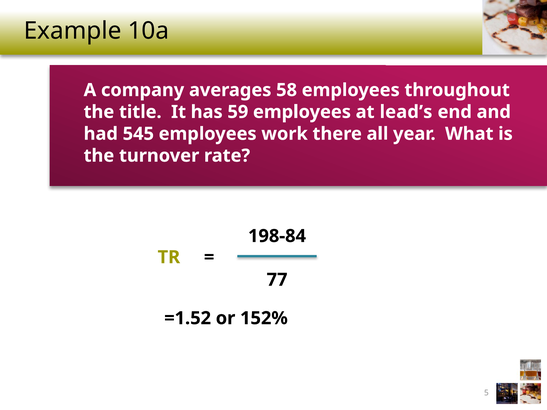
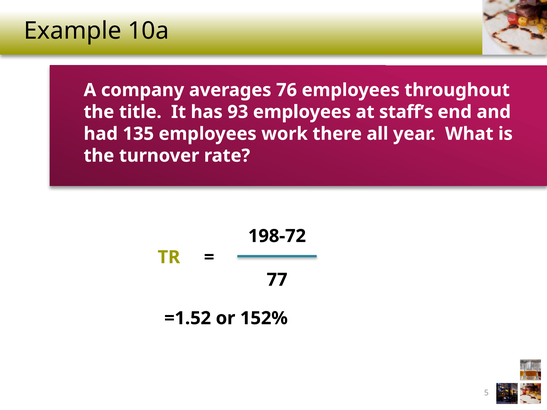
58: 58 -> 76 (287, 90)
59: 59 -> 93 (238, 112)
lead’s: lead’s -> staff’s (406, 112)
545: 545 -> 135 (138, 134)
198-84: 198-84 -> 198-72 (277, 236)
